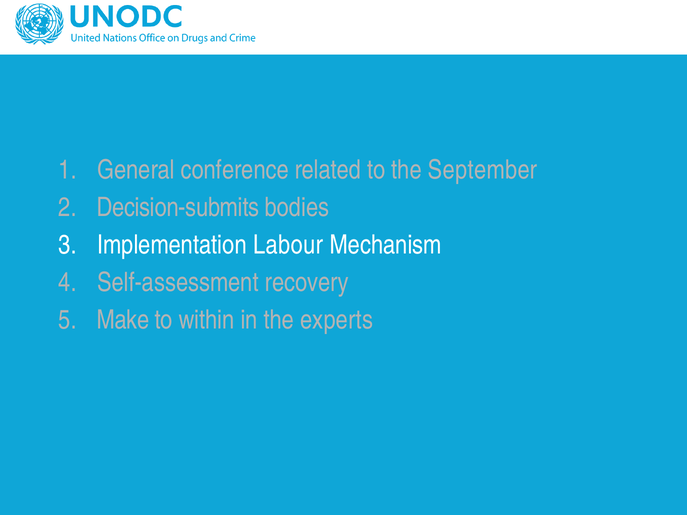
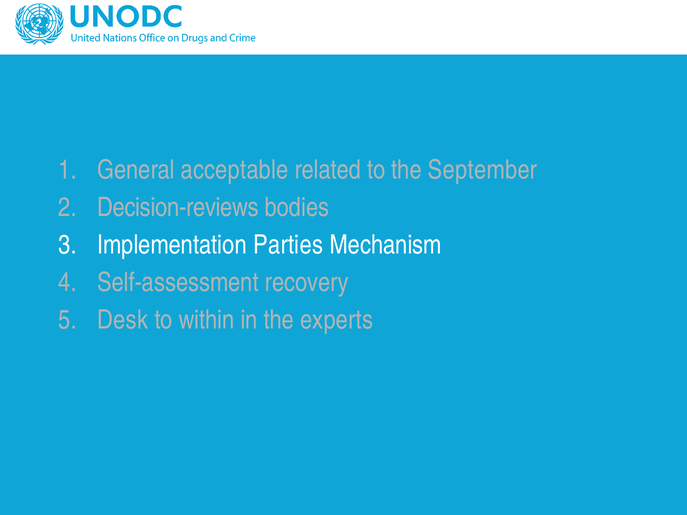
conference: conference -> acceptable (235, 170)
Decision-submits: Decision-submits -> Decision-reviews (178, 208)
Labour: Labour -> Parties (288, 245)
Make: Make -> Desk (123, 320)
